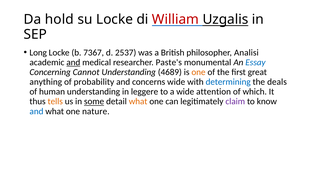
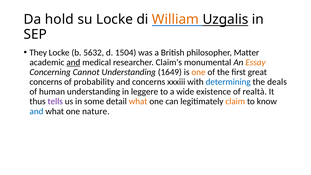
William colour: red -> orange (175, 19)
Long: Long -> They (38, 53)
7367: 7367 -> 5632 (94, 53)
2537: 2537 -> 1504 (126, 53)
Analisi: Analisi -> Matter (246, 53)
Paste's: Paste's -> Claim's (169, 62)
Essay colour: blue -> orange (255, 62)
4689: 4689 -> 1649 (170, 72)
anything: anything -> concerns (46, 82)
concerns wide: wide -> xxxiii (176, 82)
attention: attention -> existence (214, 92)
which: which -> realtà (255, 92)
tells colour: orange -> purple (55, 101)
some underline: present -> none (94, 101)
claim colour: purple -> orange (235, 101)
